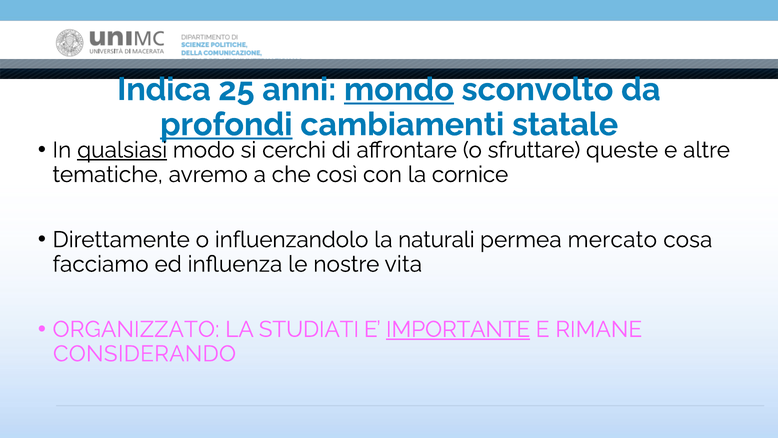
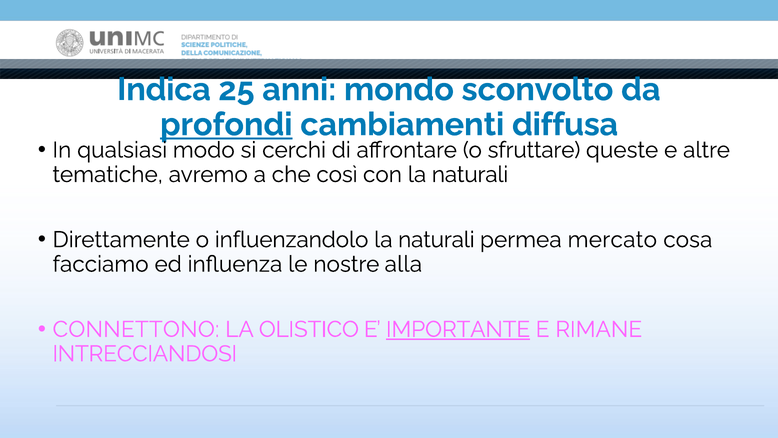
mondo underline: present -> none (399, 89)
statale: statale -> diffusa (565, 124)
qualsiasi underline: present -> none (122, 150)
con la cornice: cornice -> naturali (470, 174)
vita: vita -> alla (403, 264)
ORGANIZZATO: ORGANIZZATO -> CONNETTONO (136, 329)
STUDIATI: STUDIATI -> OLISTICO (309, 329)
CONSIDERANDO: CONSIDERANDO -> INTRECCIANDOSI (145, 354)
